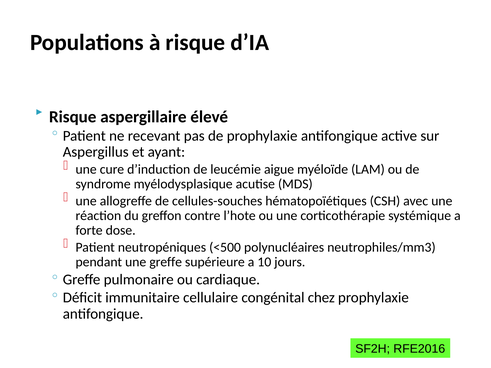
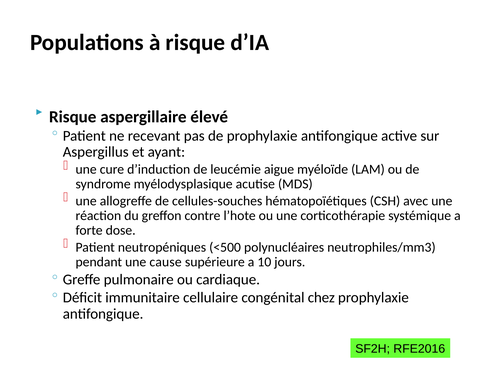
une greffe: greffe -> cause (166, 262)
